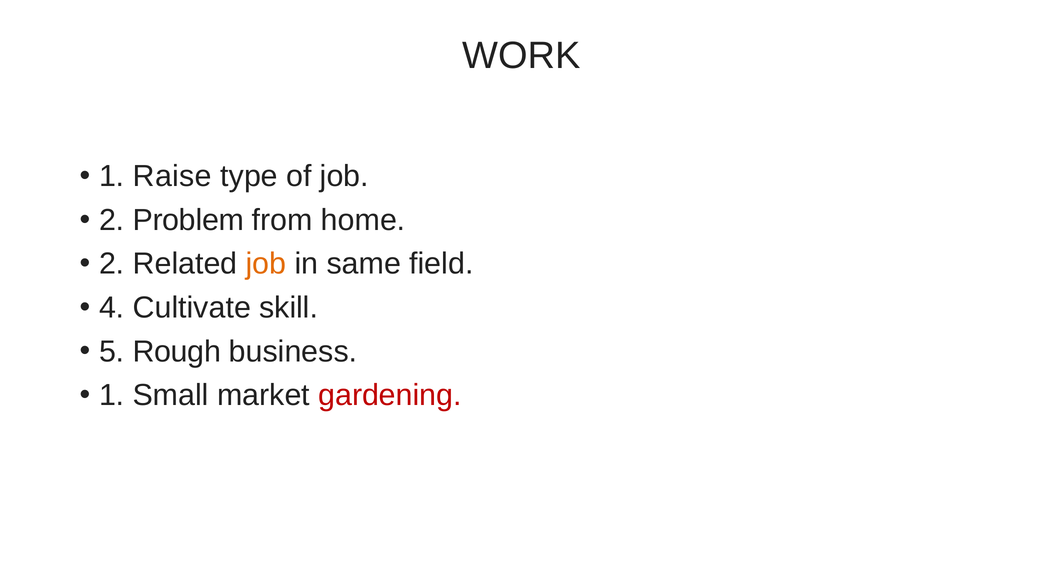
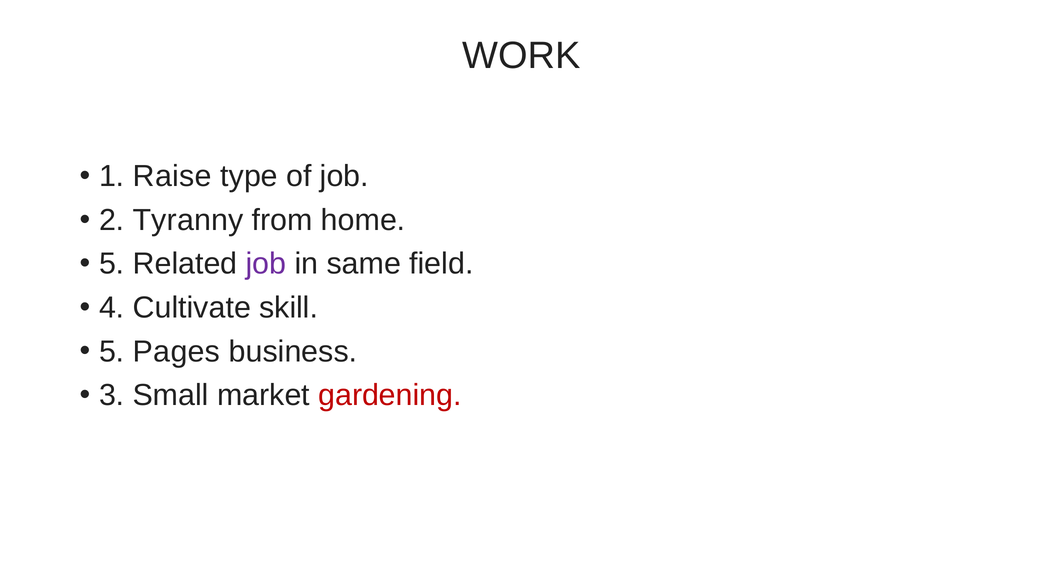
Problem: Problem -> Tyranny (188, 220)
2: 2 -> 5 (112, 264)
job colour: orange -> purple (266, 264)
Rough: Rough -> Pages (176, 351)
1: 1 -> 3 (112, 395)
